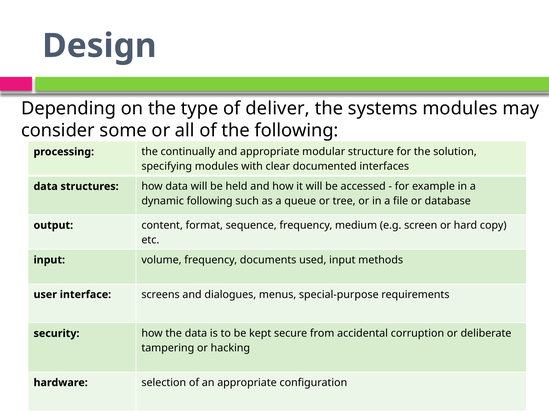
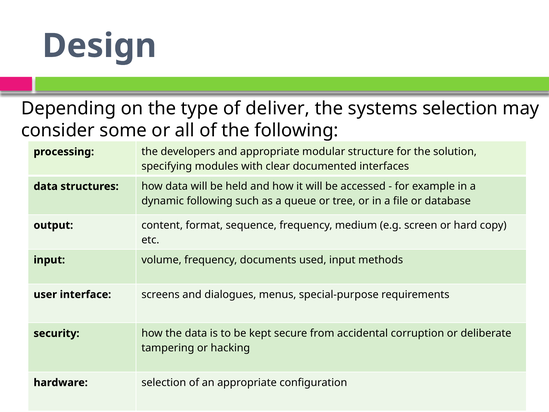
systems modules: modules -> selection (460, 108)
continually: continually -> developers (188, 152)
